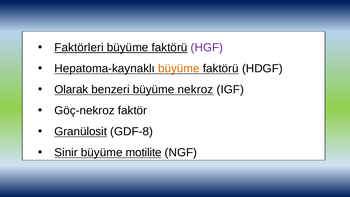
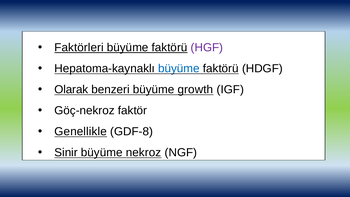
büyüme colour: orange -> blue (179, 69)
nekroz: nekroz -> growth (195, 90)
Granülosit: Granülosit -> Genellikle (81, 132)
motilite: motilite -> nekroz (144, 153)
